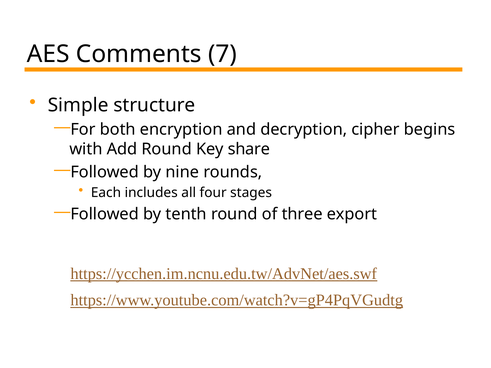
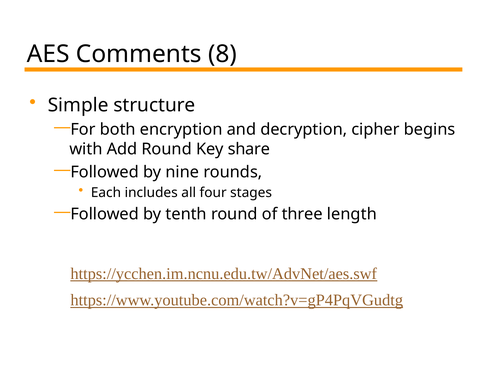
7: 7 -> 8 (222, 54)
export: export -> length (352, 214)
